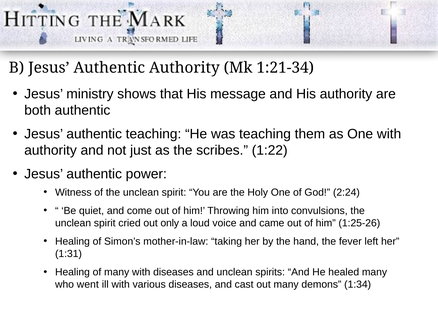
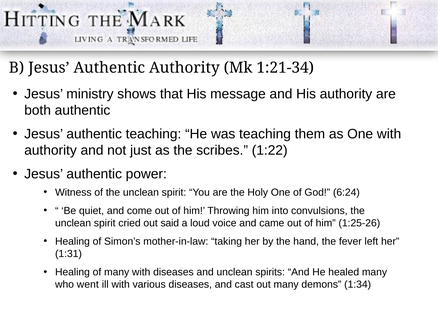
2:24: 2:24 -> 6:24 (346, 193)
only: only -> said (170, 223)
